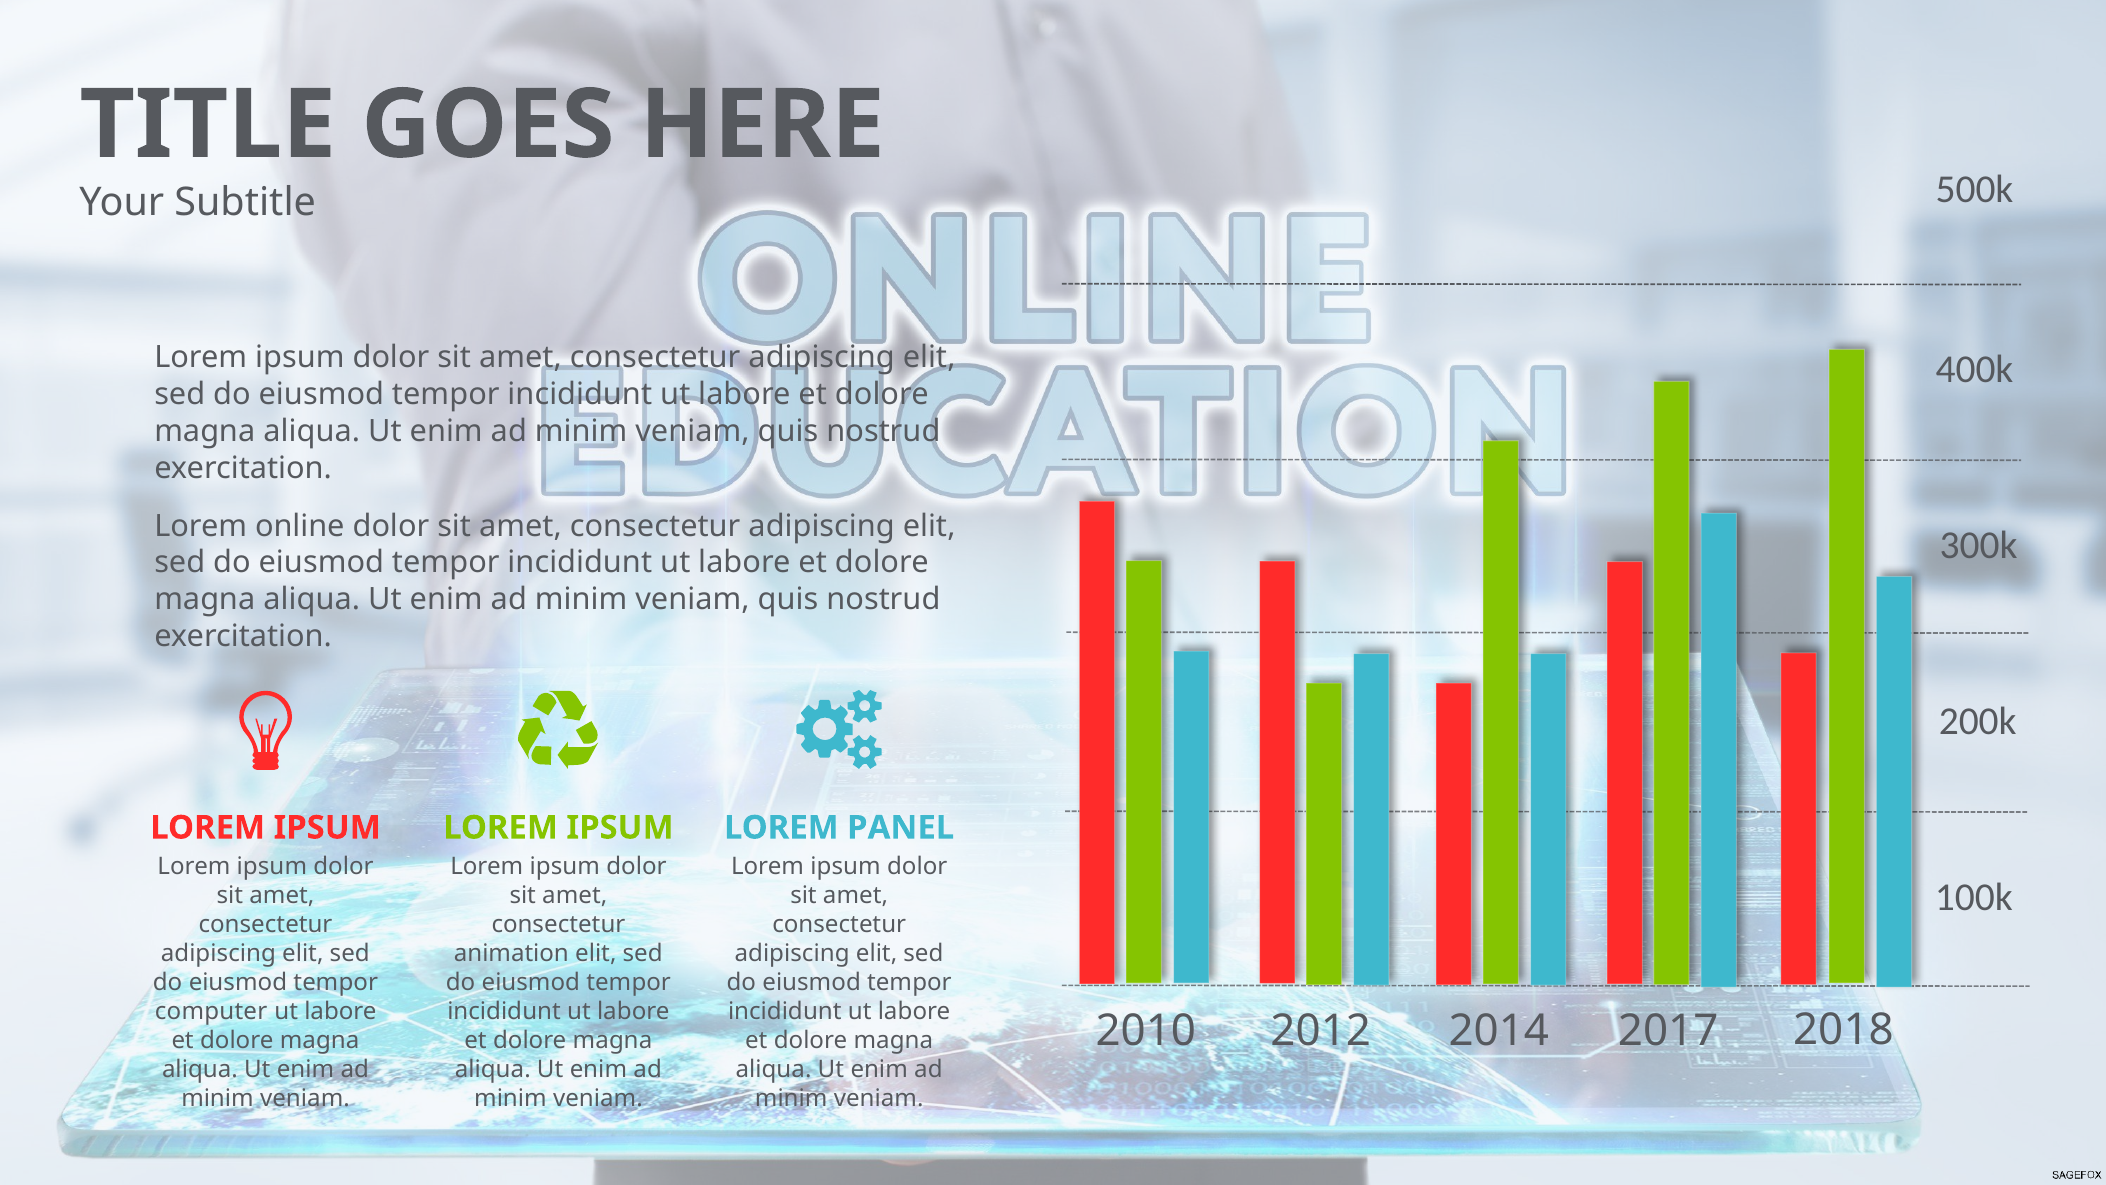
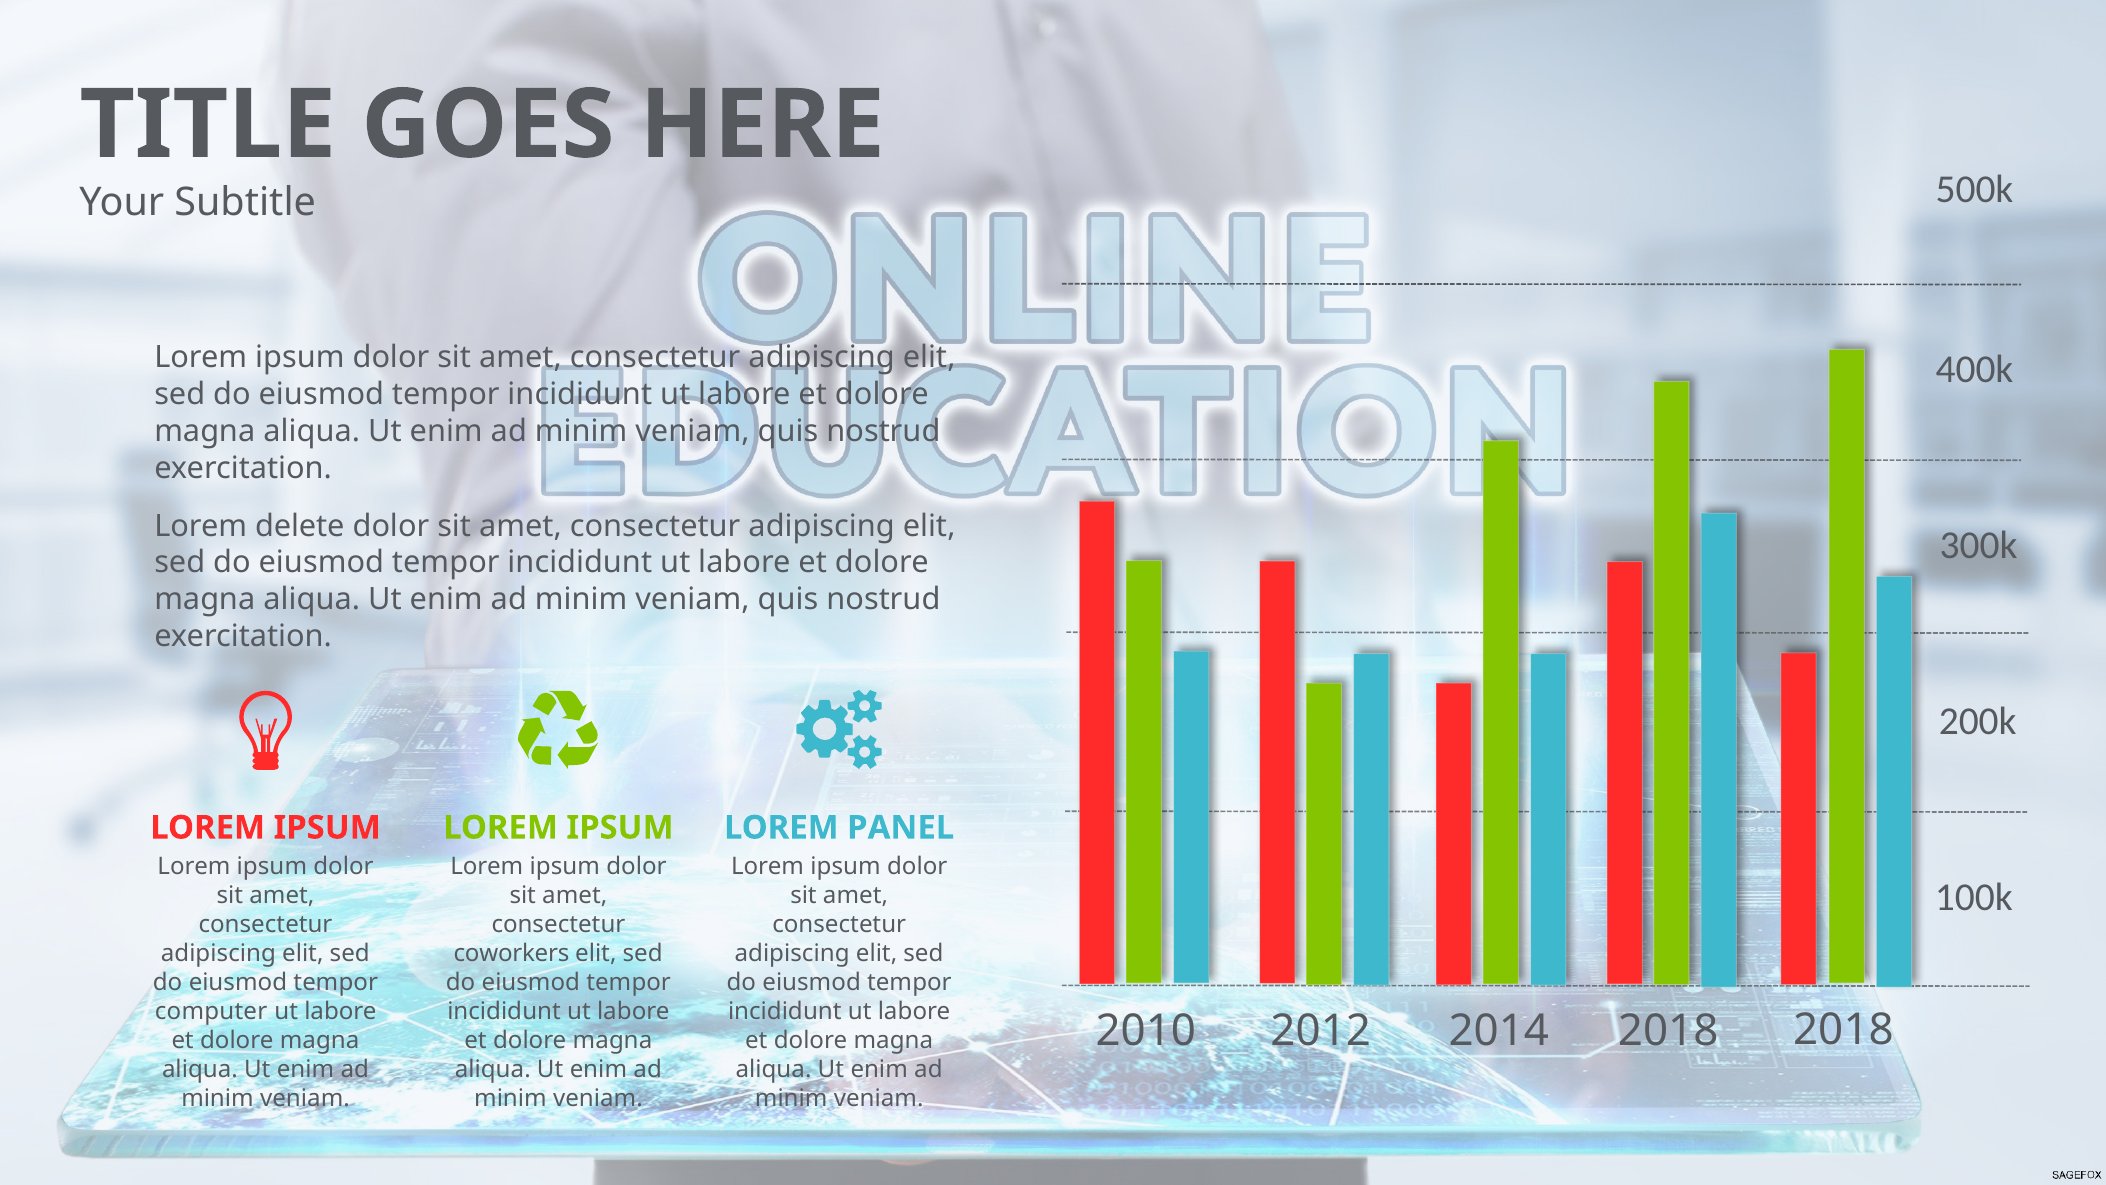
online: online -> delete (300, 526)
animation: animation -> coworkers (511, 953)
2014 2017: 2017 -> 2018 (1668, 1031)
